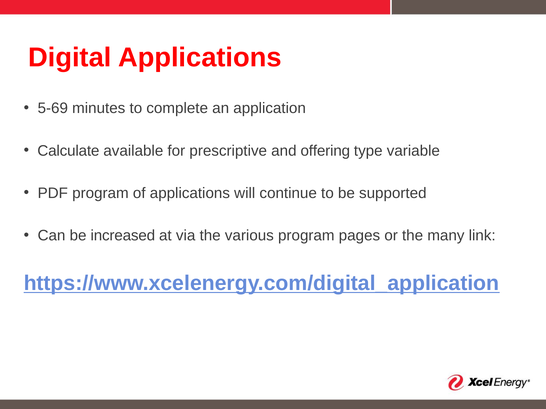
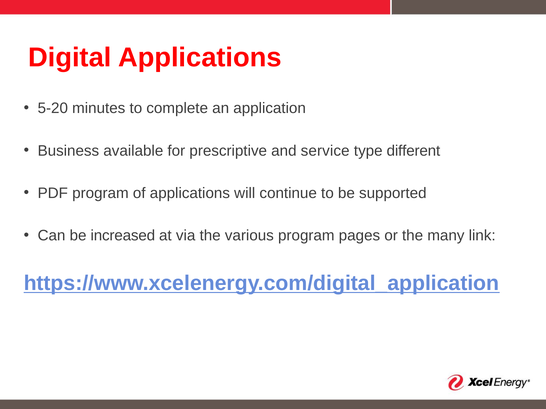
5-69: 5-69 -> 5-20 (53, 108)
Calculate: Calculate -> Business (68, 151)
offering: offering -> service (325, 151)
variable: variable -> different (413, 151)
